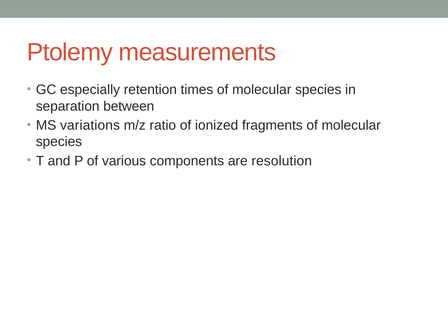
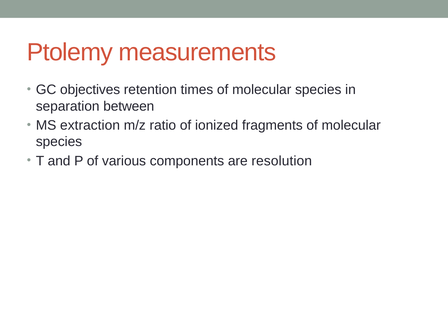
especially: especially -> objectives (90, 90)
variations: variations -> extraction (90, 125)
